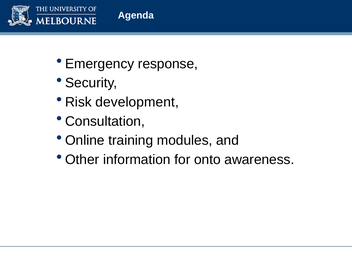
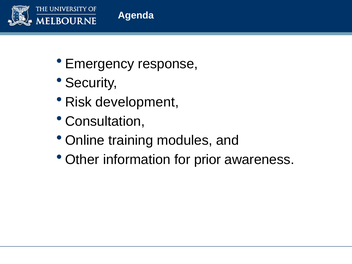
onto: onto -> prior (207, 160)
